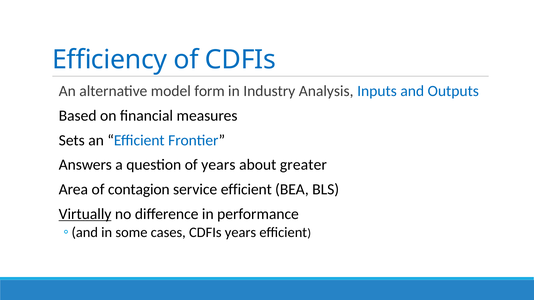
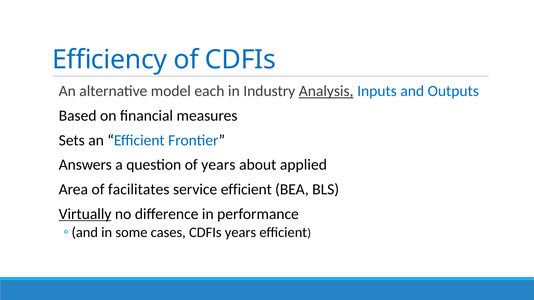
form: form -> each (209, 91)
Analysis underline: none -> present (326, 91)
greater: greater -> applied (303, 165)
contagion: contagion -> facilitates (139, 190)
